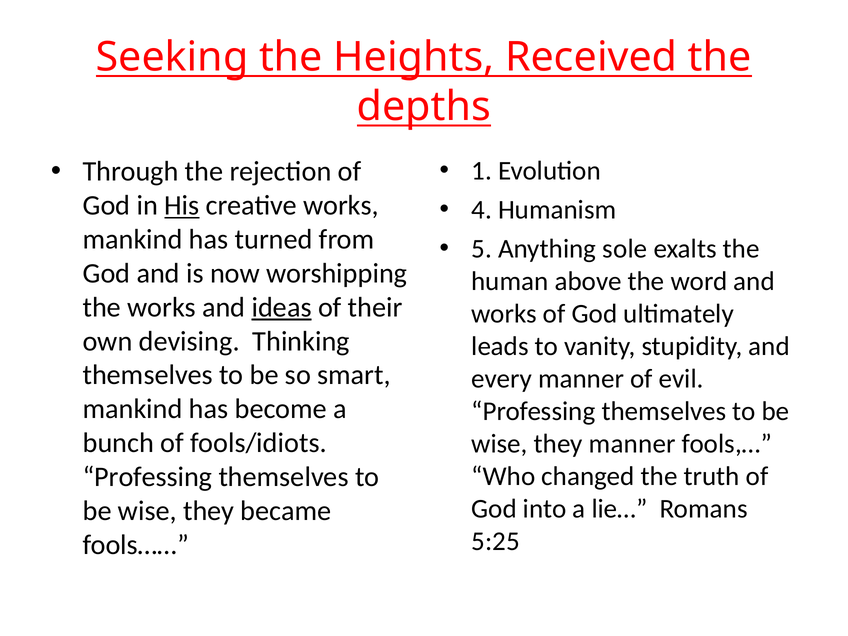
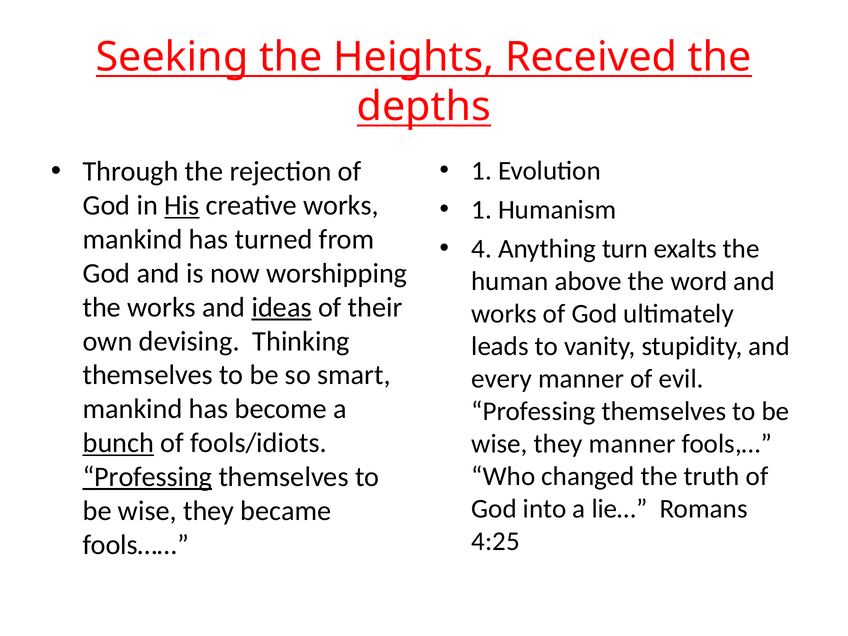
4: 4 -> 1 (482, 210)
5: 5 -> 4 (482, 249)
sole: sole -> turn (625, 249)
bunch underline: none -> present (118, 443)
Professing underline: none -> present (147, 477)
5:25: 5:25 -> 4:25 (496, 541)
